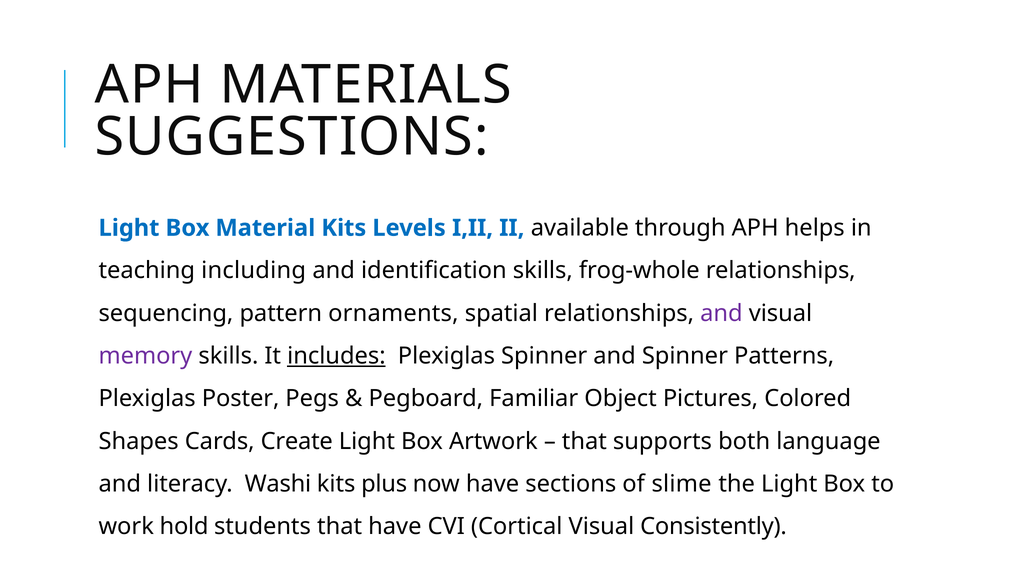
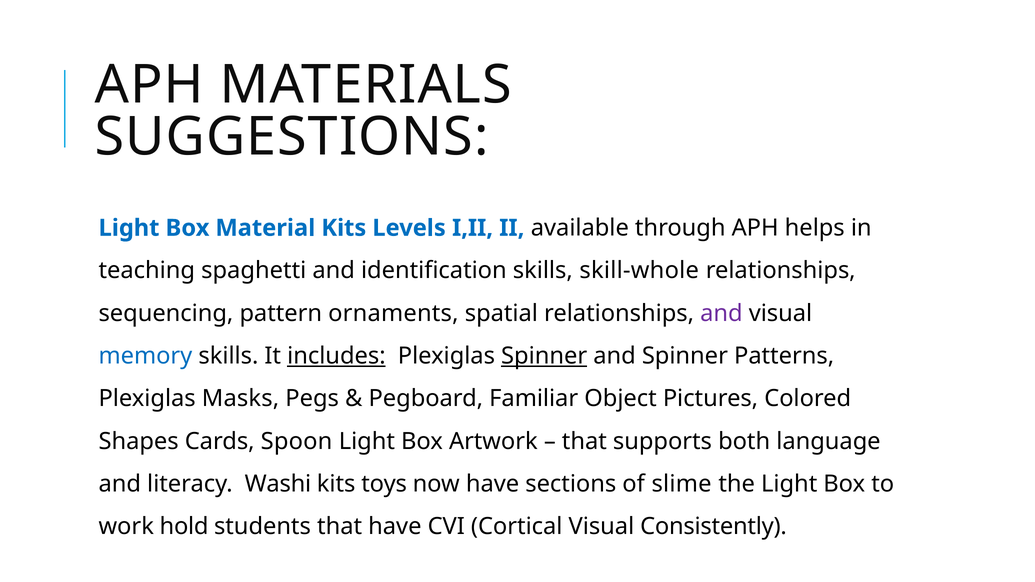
including: including -> spaghetti (254, 271)
frog-whole: frog-whole -> skill-whole (639, 271)
memory colour: purple -> blue (145, 356)
Spinner underline: none -> present (544, 356)
Poster: Poster -> Masks (240, 399)
Create: Create -> Spoon (297, 441)
plus: plus -> toys (384, 484)
